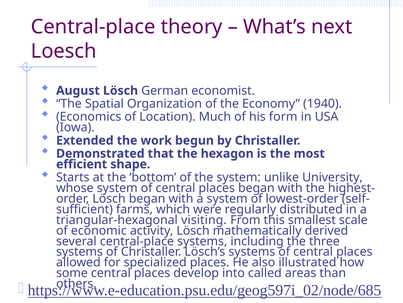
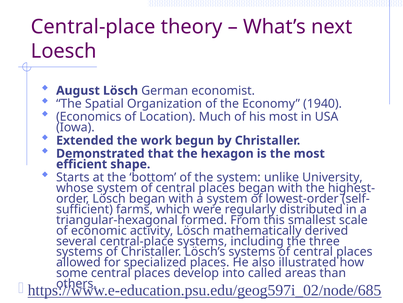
his form: form -> most (283, 117)
visiting: visiting -> formed (204, 219)
